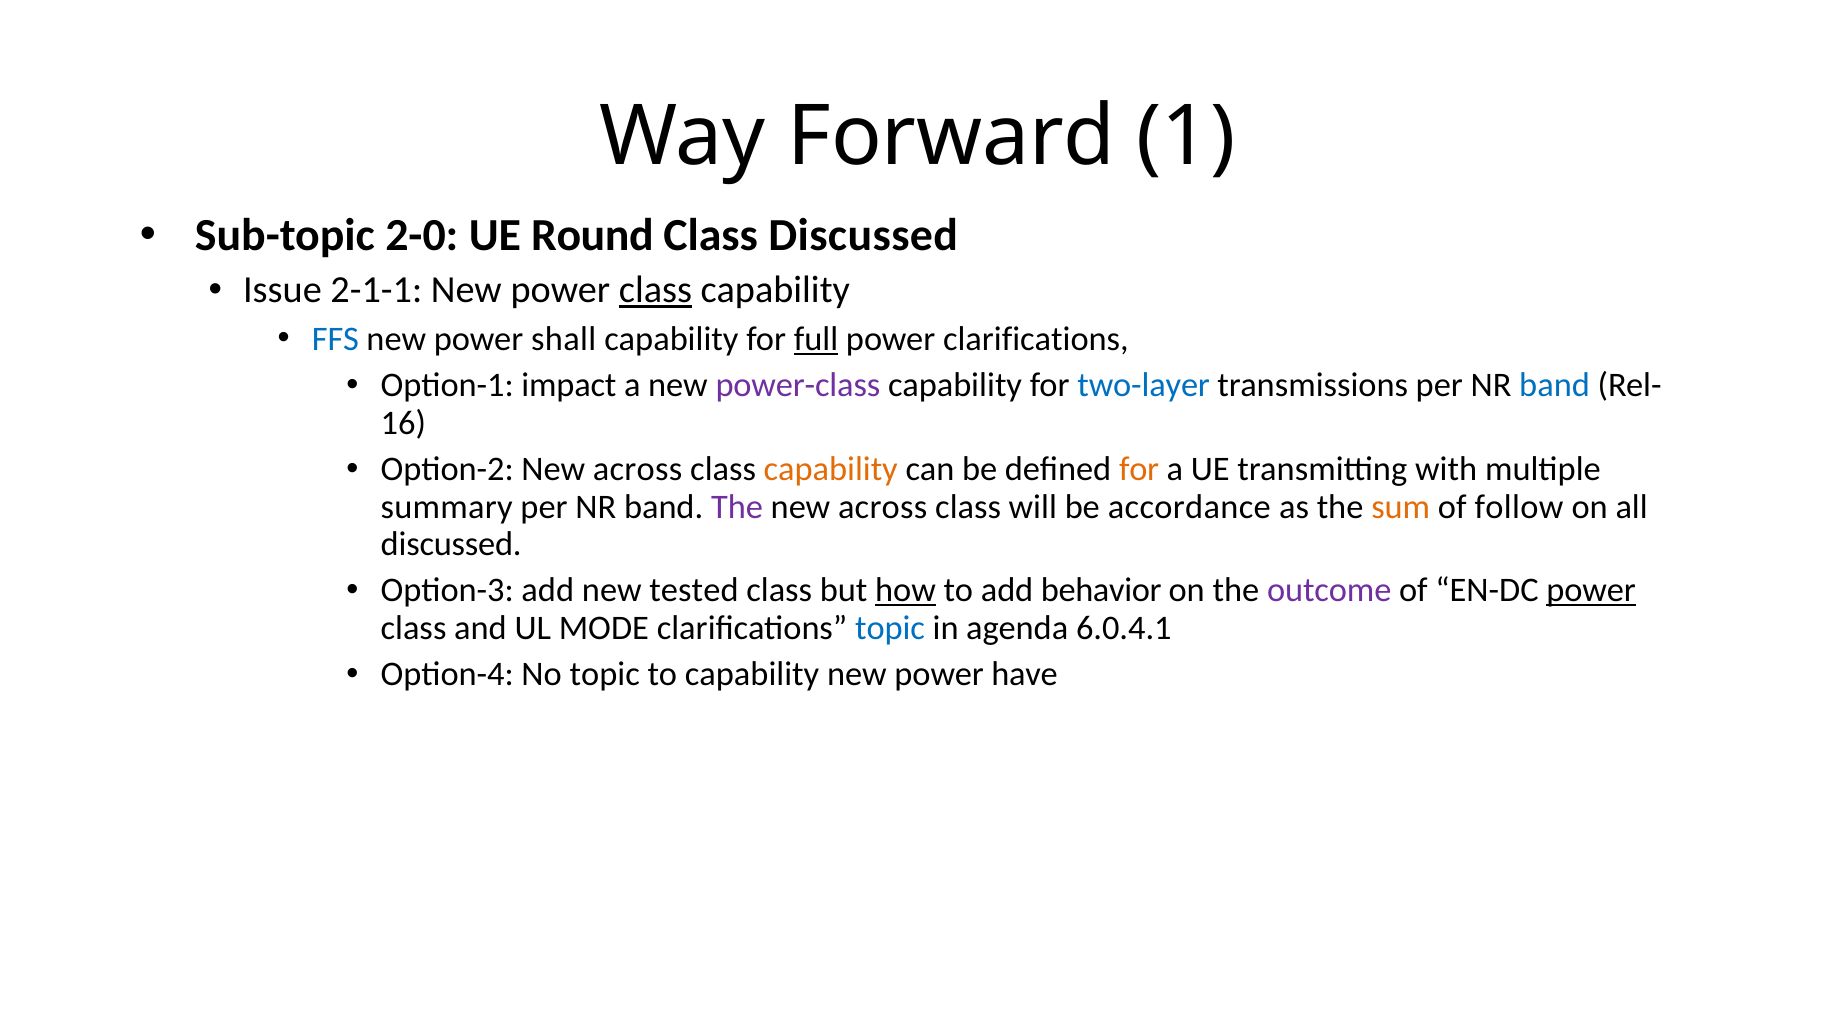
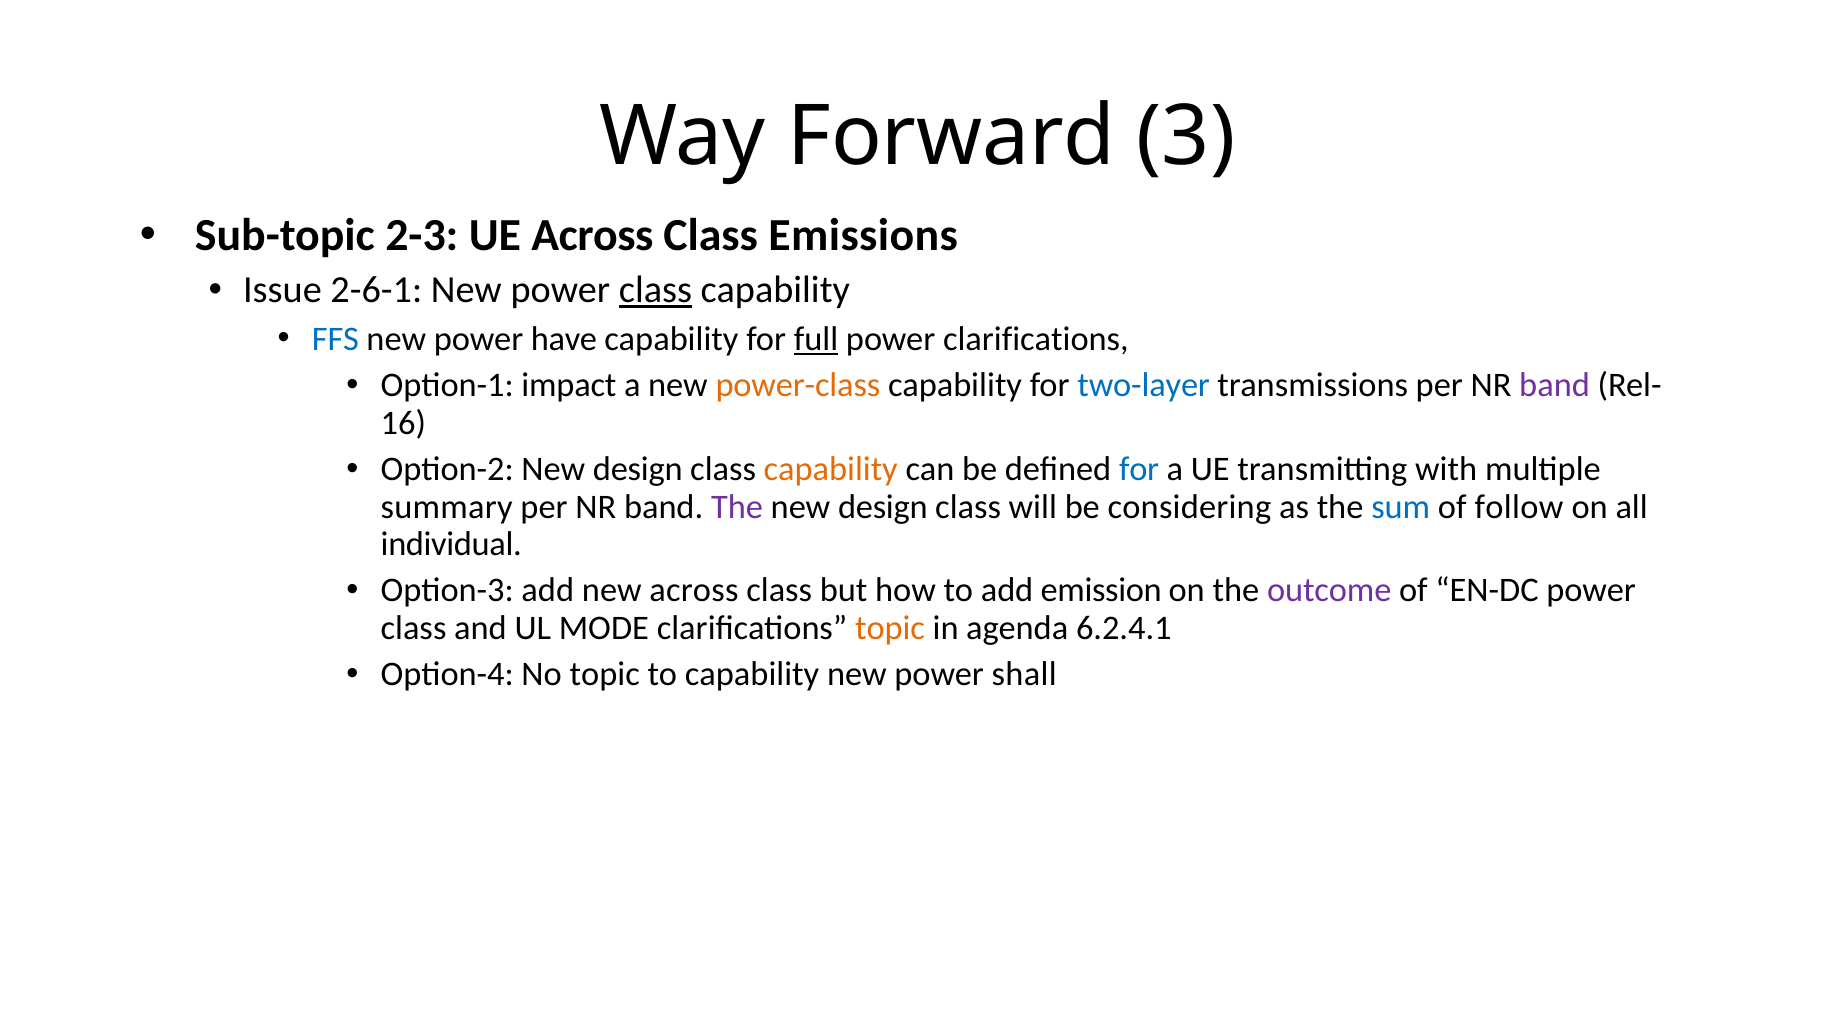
1: 1 -> 3 (1186, 137)
2-0: 2-0 -> 2-3 (422, 235)
UE Round: Round -> Across (592, 235)
Class Discussed: Discussed -> Emissions (863, 235)
2-1-1: 2-1-1 -> 2-6-1 (376, 290)
shall: shall -> have (564, 339)
power-class colour: purple -> orange (798, 386)
band colour: blue -> purple (1555, 386)
Option-2 New across: across -> design (638, 470)
for colour: orange -> blue (1139, 470)
across: across -> design (883, 507)
accordance: accordance -> considering (1189, 507)
sum colour: orange -> blue (1401, 507)
discussed: discussed -> individual (451, 544)
new tested: tested -> across (694, 591)
how underline: present -> none (906, 591)
behavior: behavior -> emission (1101, 591)
power underline: present -> none (1591, 591)
topic colour: blue -> orange (890, 628)
6.0.4.1: 6.0.4.1 -> 6.2.4.1 (1124, 628)
have: have -> shall (1024, 674)
